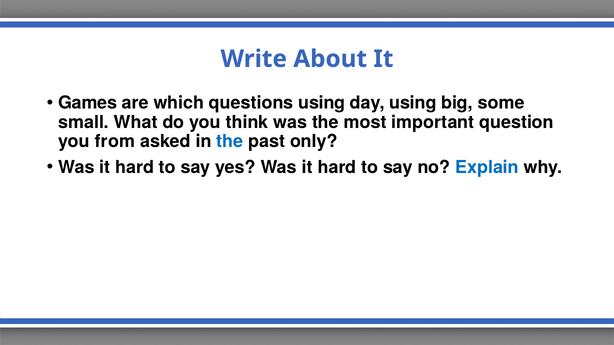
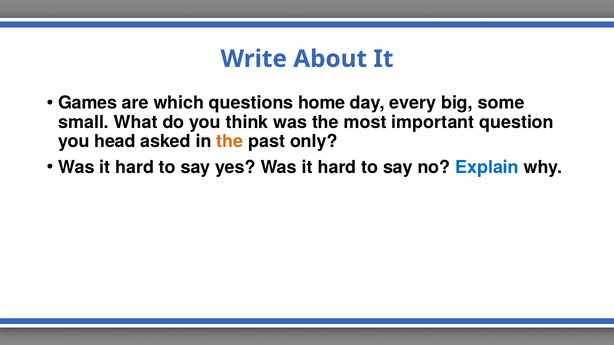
questions using: using -> home (322, 103)
day using: using -> every (413, 103)
from: from -> head (115, 142)
the colour: blue -> orange (230, 142)
